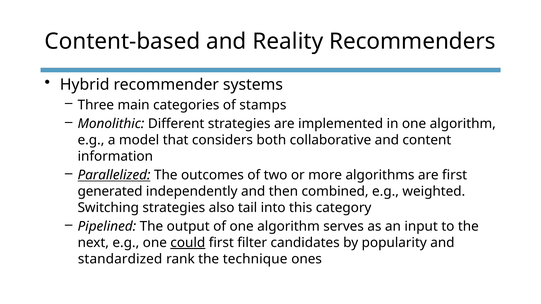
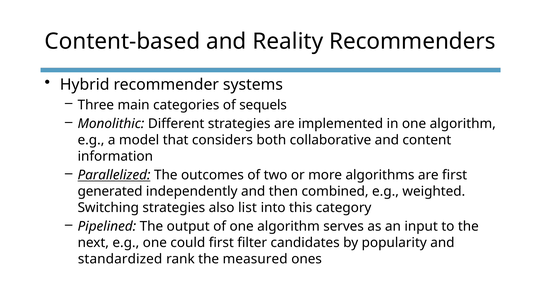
stamps: stamps -> sequels (263, 105)
tail: tail -> list (247, 208)
could underline: present -> none (188, 243)
technique: technique -> measured (255, 259)
